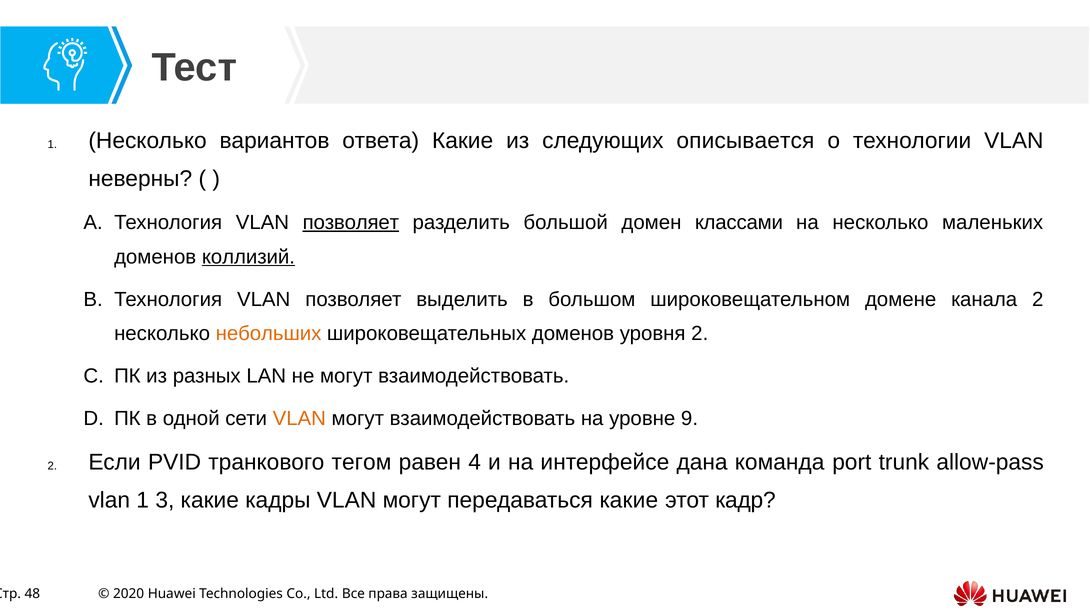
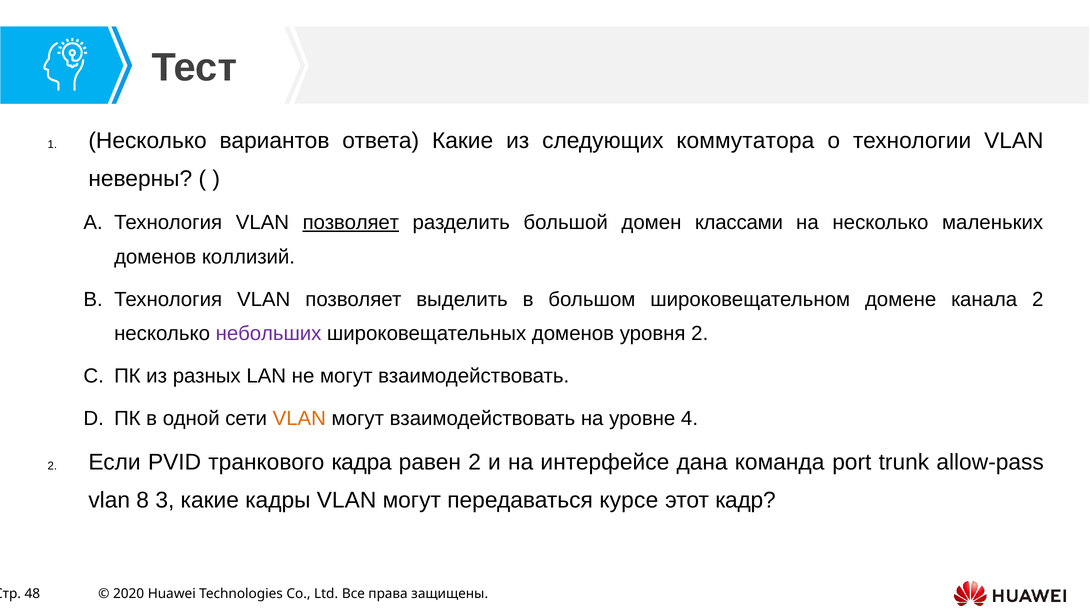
описывается: описывается -> коммутатора (745, 141)
коллизий underline: present -> none (248, 257)
небольших colour: orange -> purple (269, 334)
9: 9 -> 4 (690, 419)
тегом: тегом -> кадра (362, 462)
равен 4: 4 -> 2 (475, 462)
vlan 1: 1 -> 8 (143, 501)
передаваться какие: какие -> курсе (629, 501)
